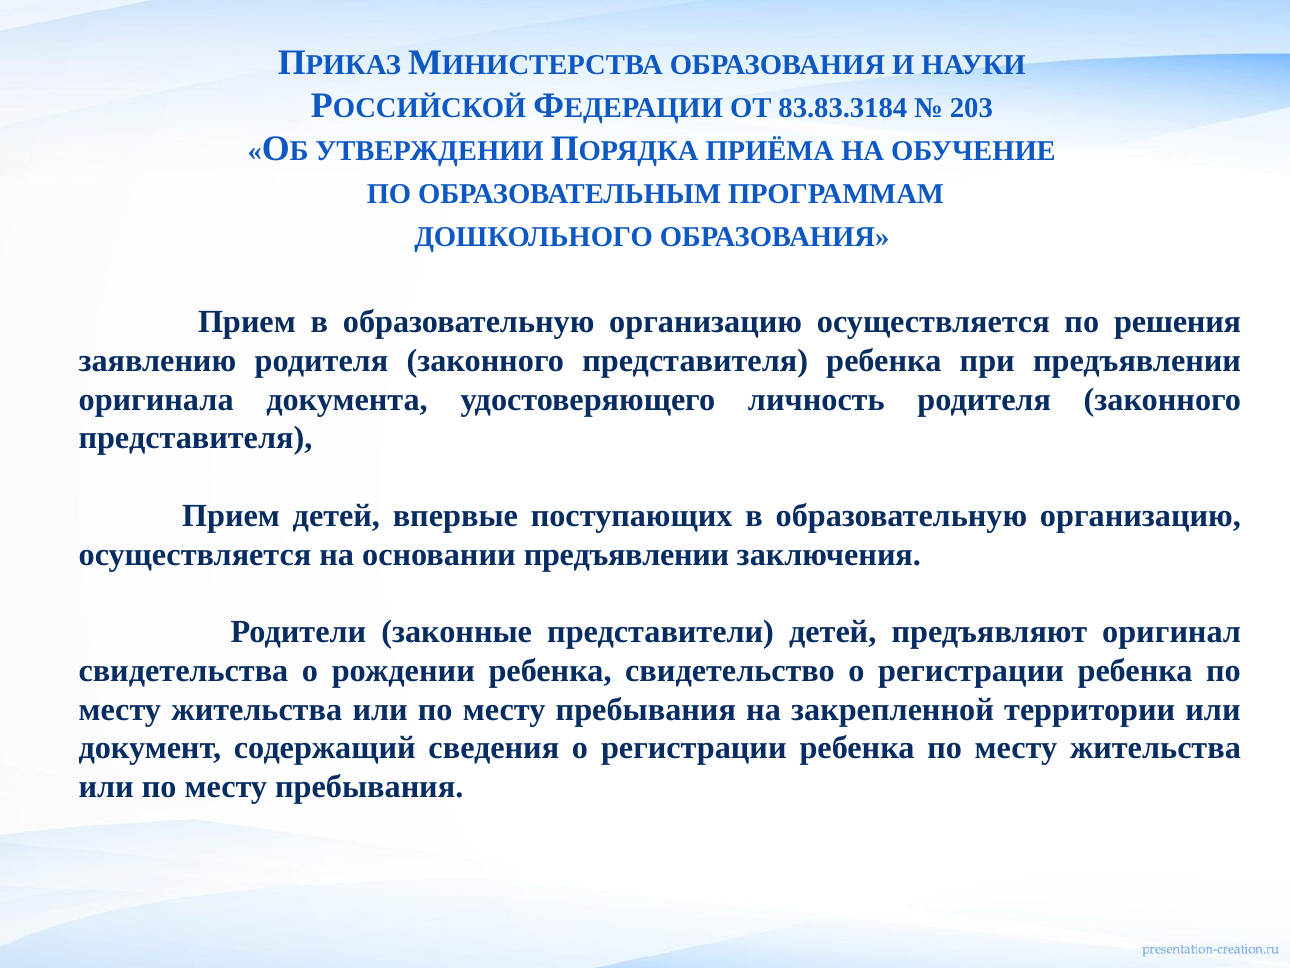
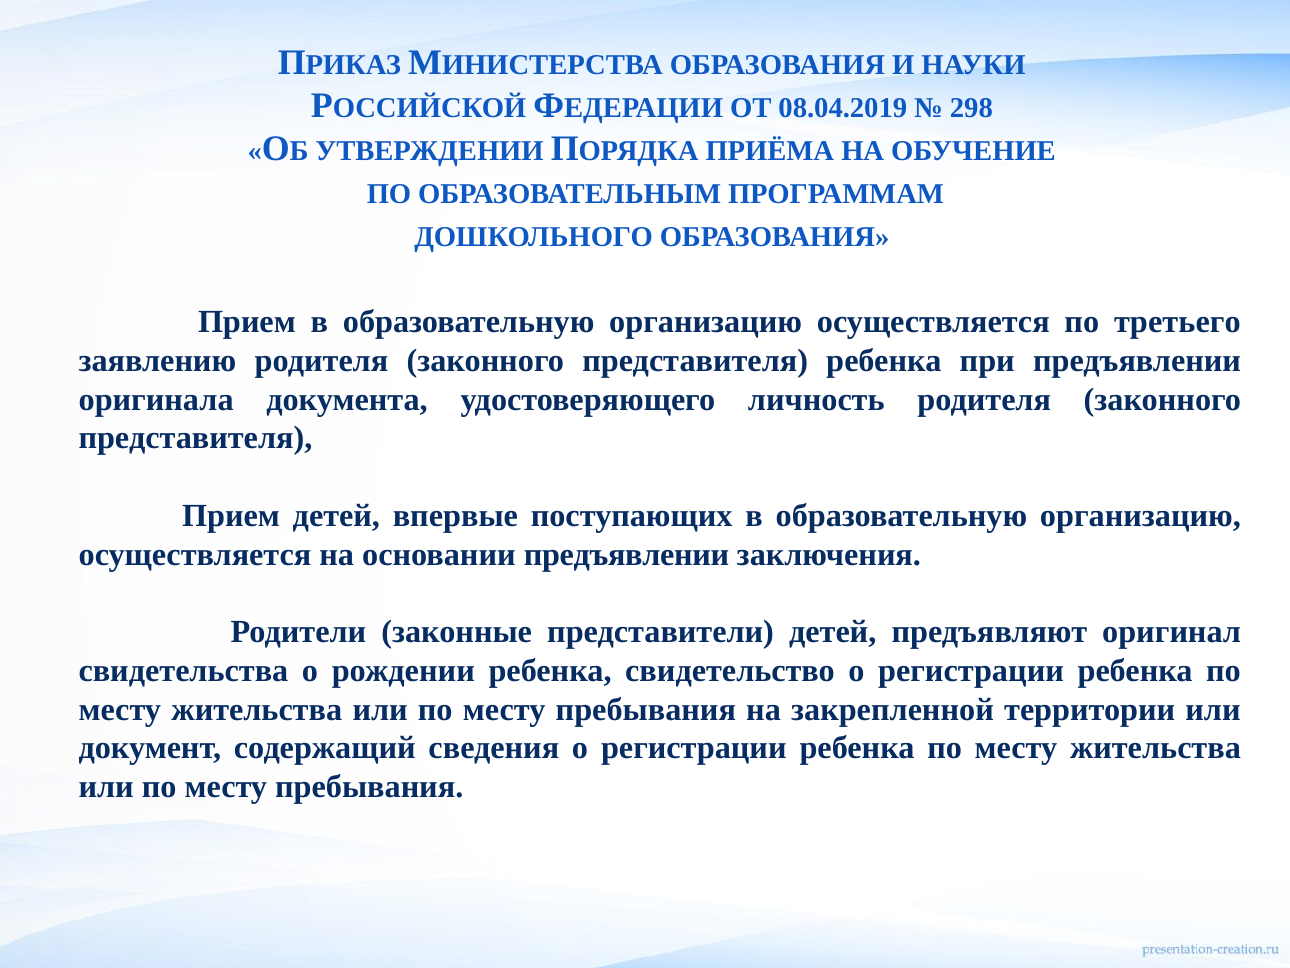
83.83.3184: 83.83.3184 -> 08.04.2019 (843, 108)
203: 203 -> 298 (971, 108)
решения: решения -> третьего (1177, 322)
